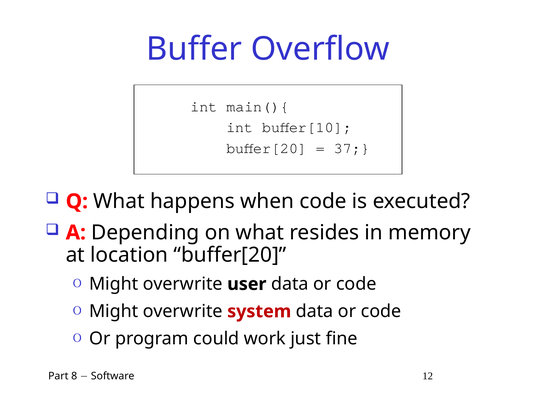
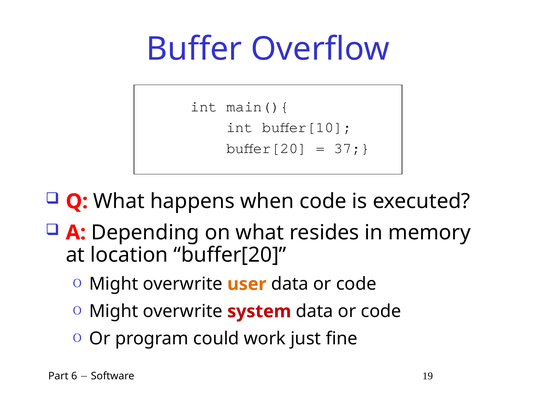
user colour: black -> orange (247, 284)
8: 8 -> 6 (74, 376)
12: 12 -> 19 (428, 376)
